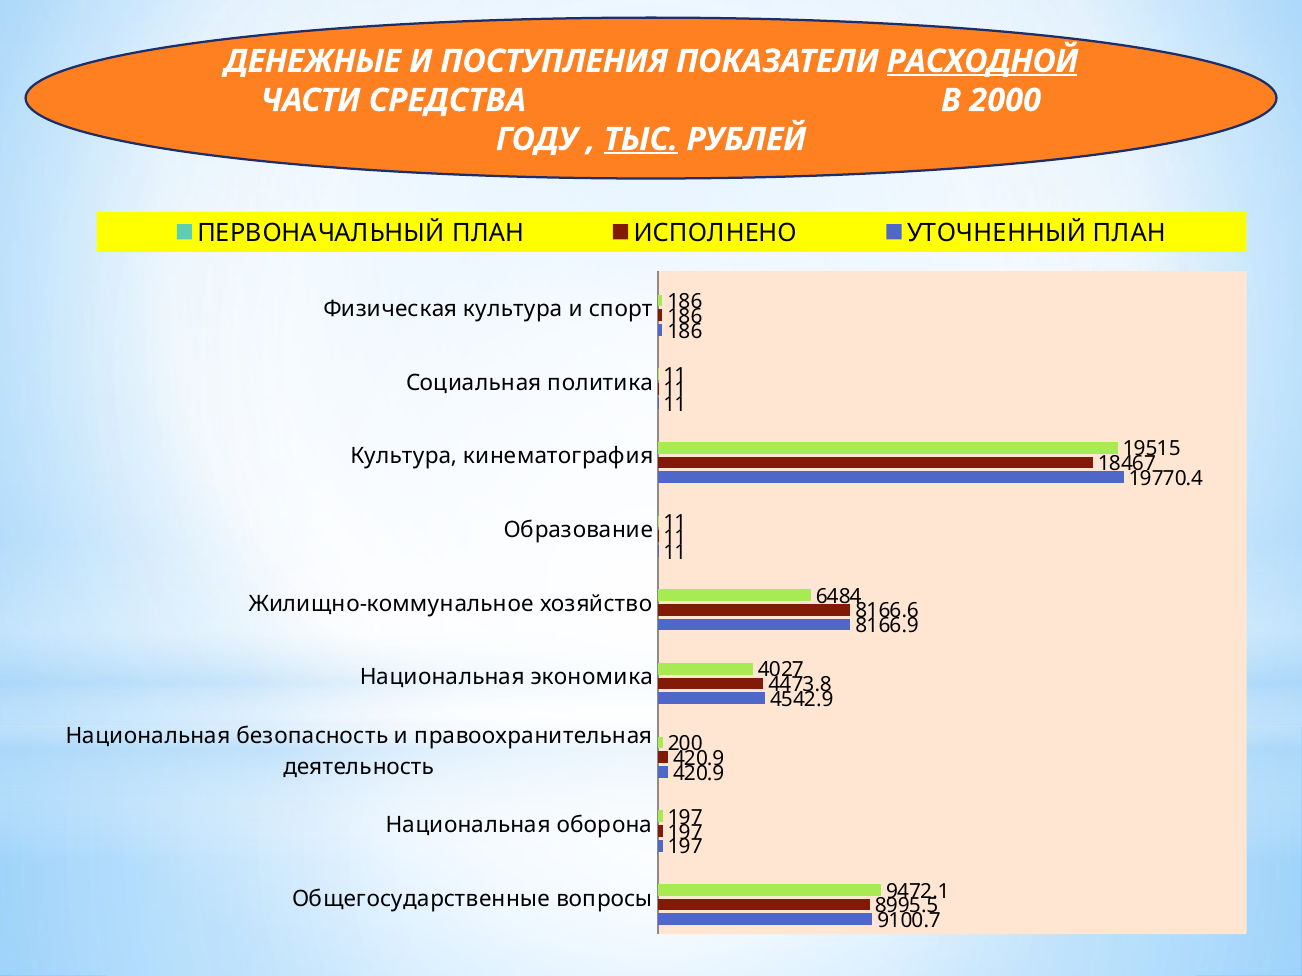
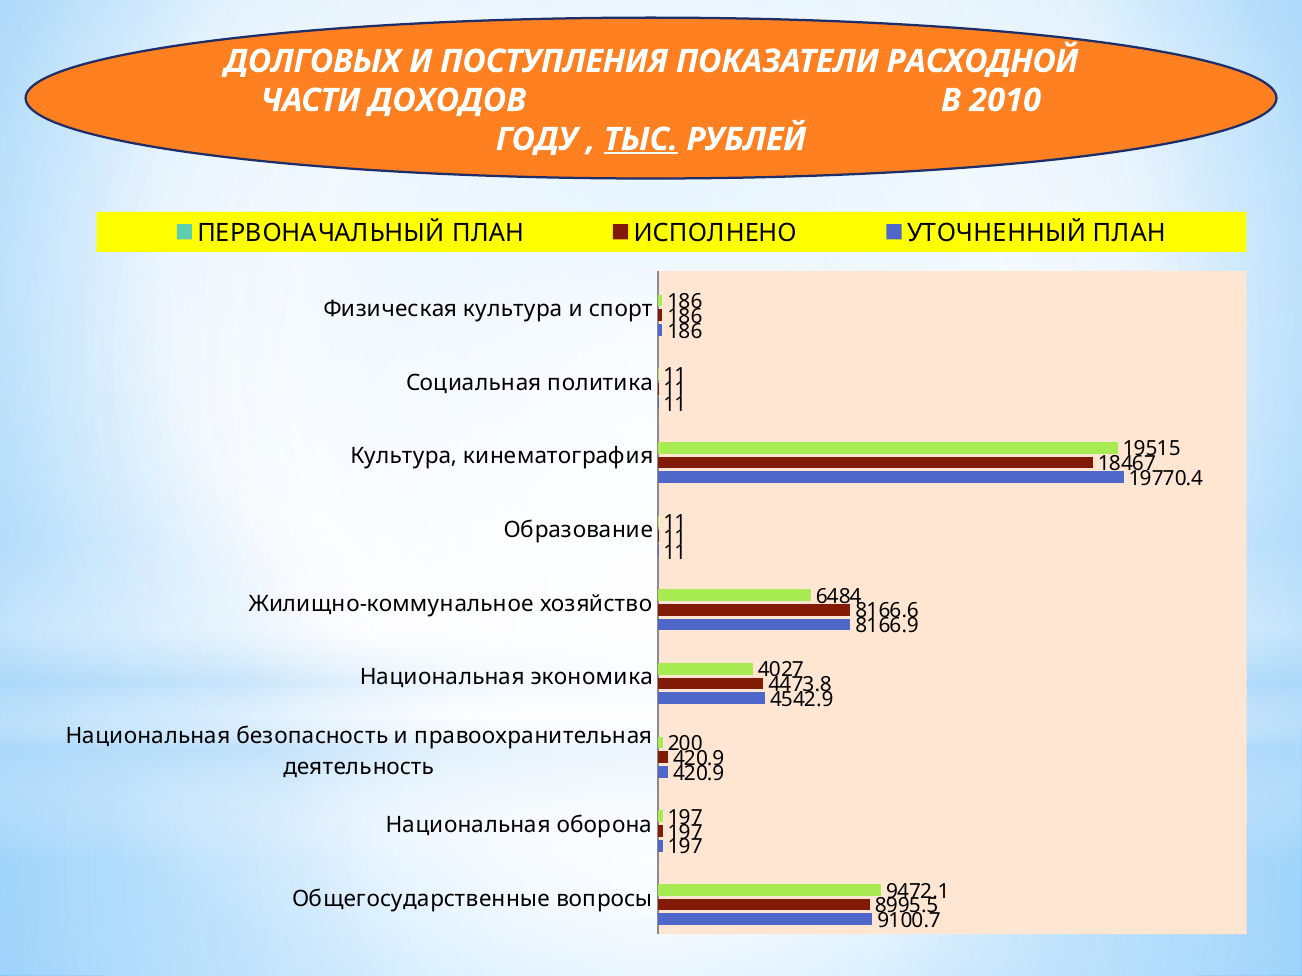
ДЕНЕЖНЫЕ: ДЕНЕЖНЫЕ -> ДОЛГОВЫХ (313, 61)
РАСХОДНОЙ underline: present -> none (982, 61)
СРЕДСТВА: СРЕДСТВА -> ДОХОДОВ (447, 100)
2000: 2000 -> 2010 (1005, 100)
